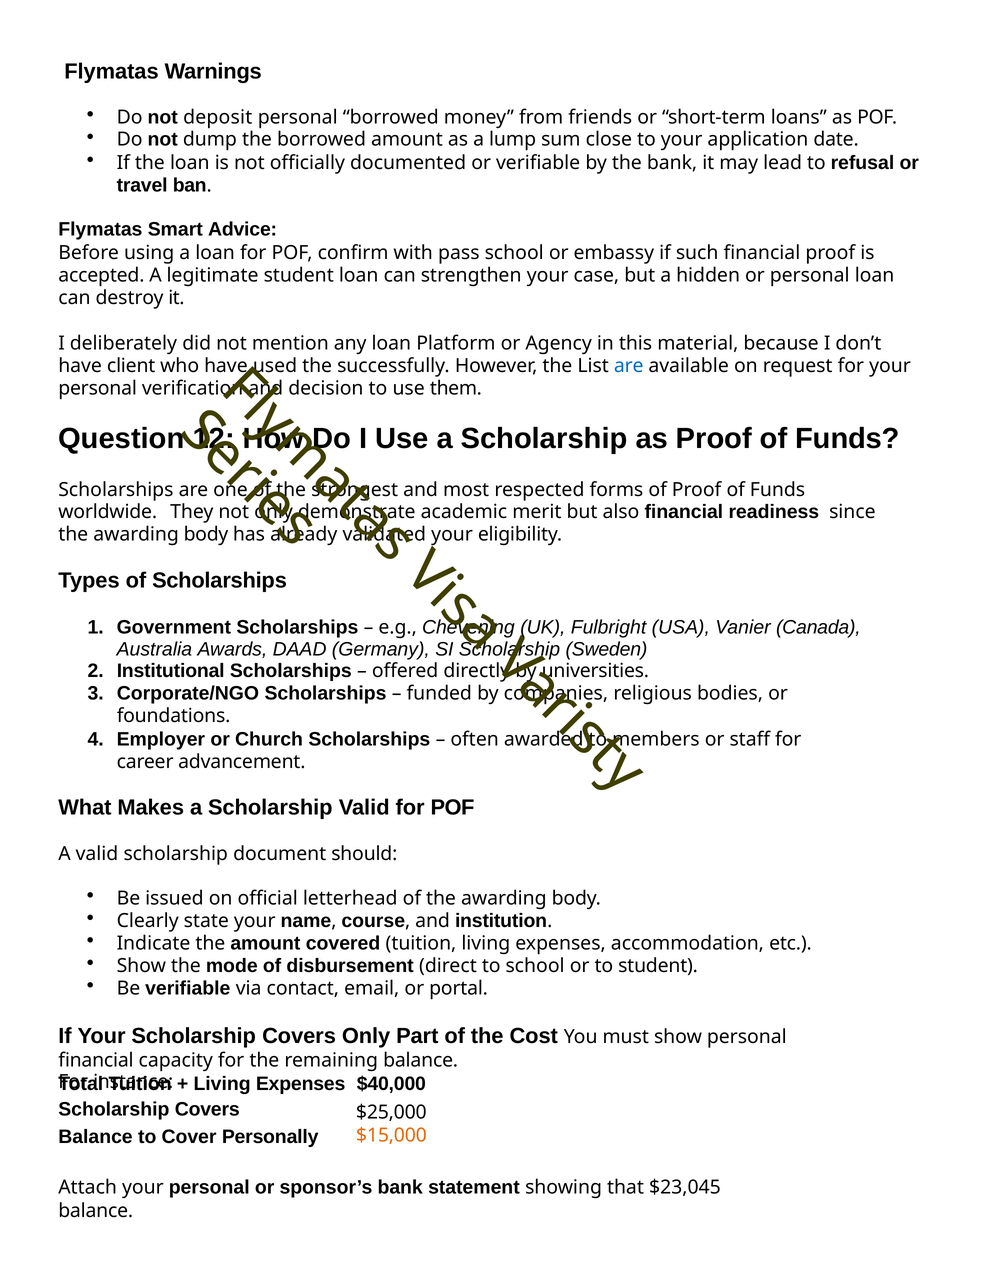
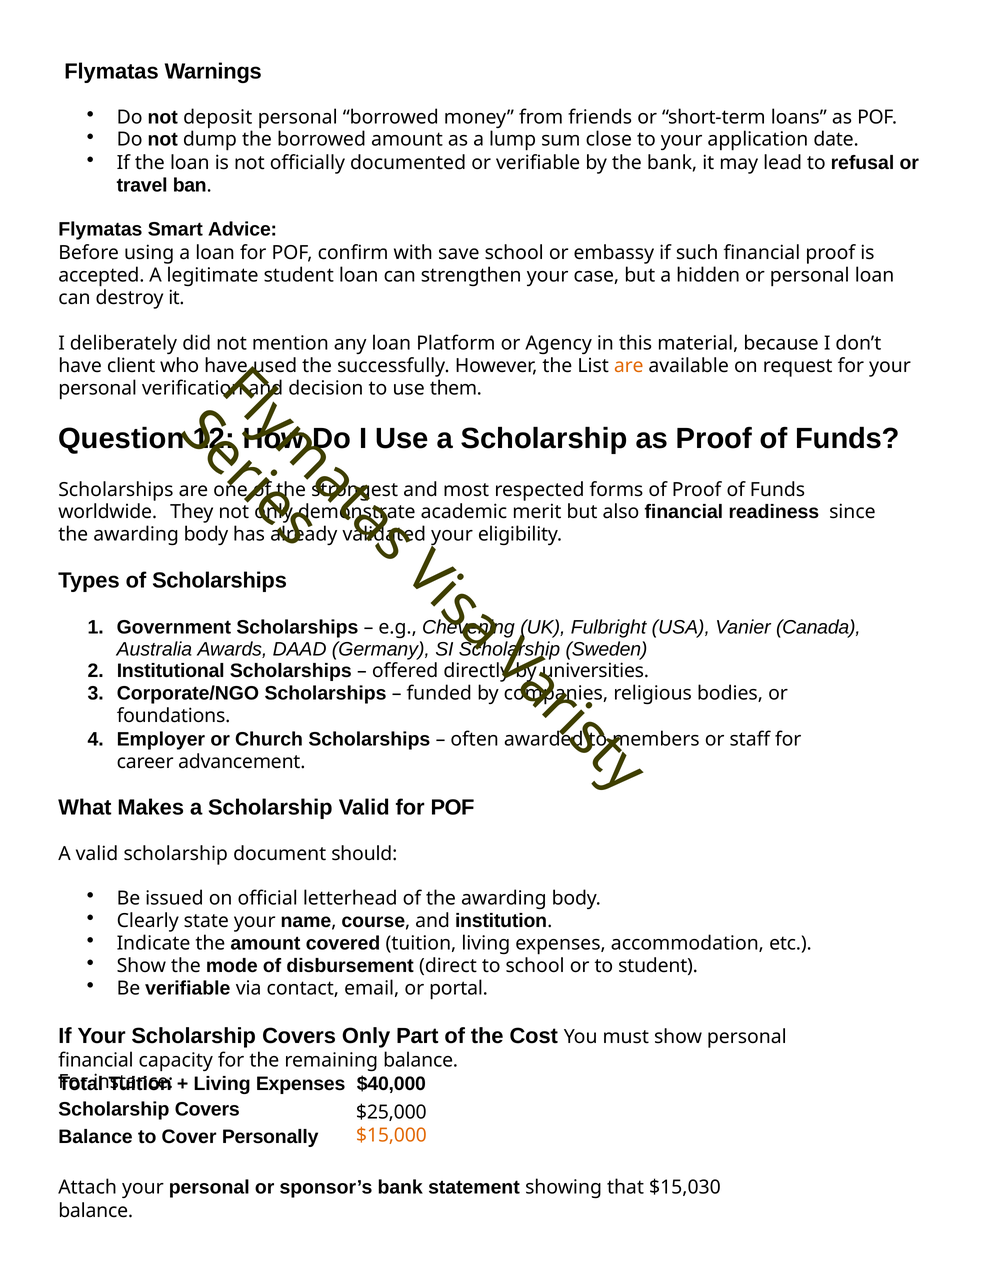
pass: pass -> save (459, 253)
are colour: blue -> orange (629, 366)
$23,045: $23,045 -> $15,030 (685, 1187)
